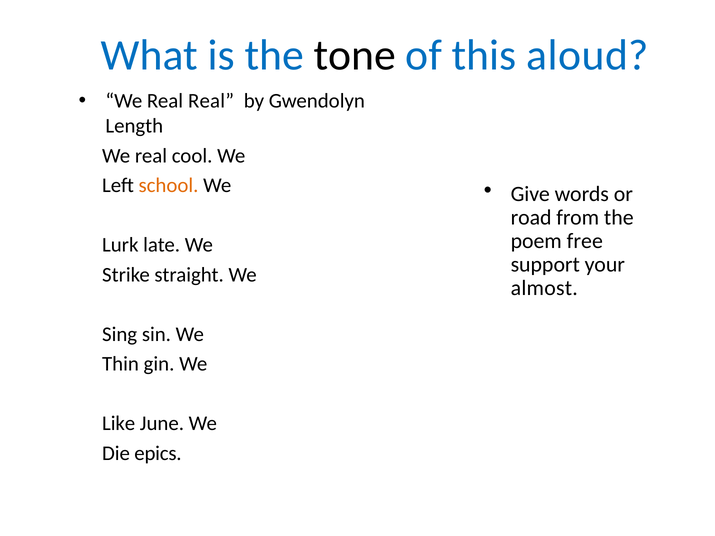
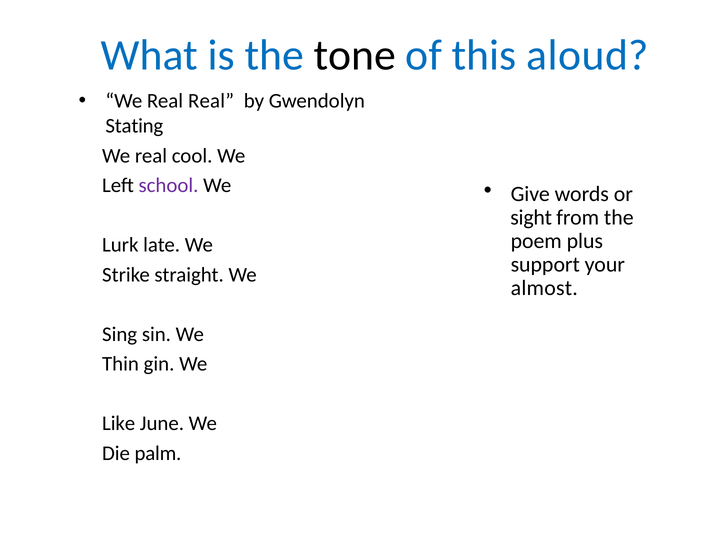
Length: Length -> Stating (134, 126)
school colour: orange -> purple (168, 186)
road: road -> sight (531, 218)
free: free -> plus (585, 241)
epics: epics -> palm (158, 454)
